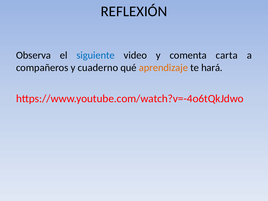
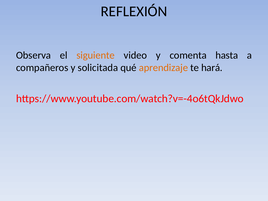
siguiente colour: blue -> orange (96, 55)
carta: carta -> hasta (227, 55)
cuaderno: cuaderno -> solicitada (98, 68)
